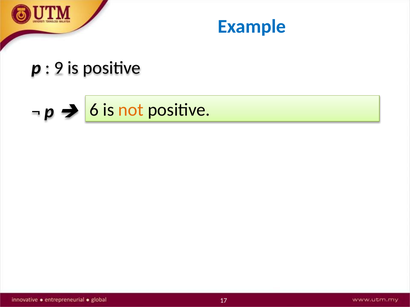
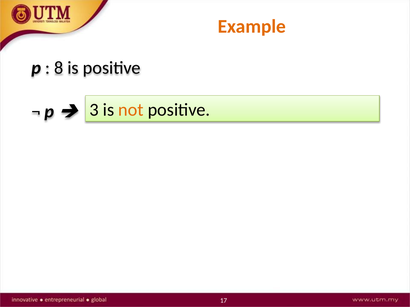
Example colour: blue -> orange (252, 27)
9: 9 -> 8 (59, 68)
6: 6 -> 3 (94, 110)
